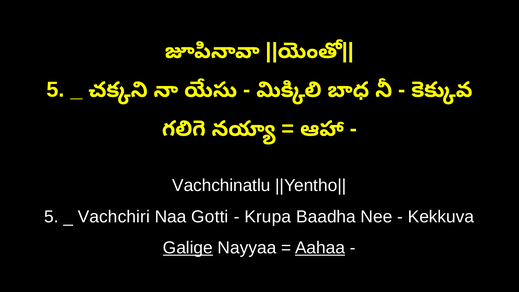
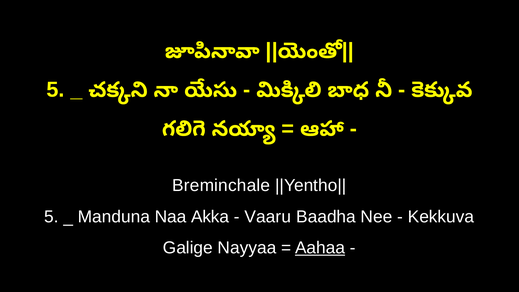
Vachchinatlu: Vachchinatlu -> Breminchale (221, 185)
Vachchiri: Vachchiri -> Manduna (114, 217)
Gotti: Gotti -> Akka (210, 217)
Krupa: Krupa -> Vaaru (268, 217)
Galige underline: present -> none (188, 248)
